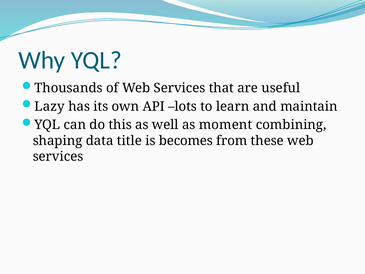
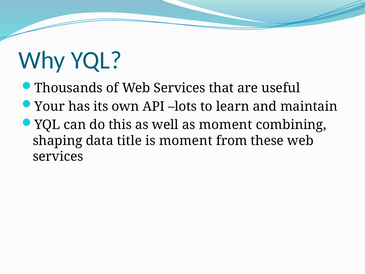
Lazy: Lazy -> Your (50, 106)
is becomes: becomes -> moment (186, 141)
